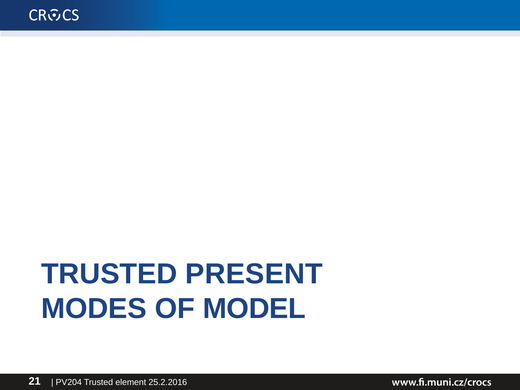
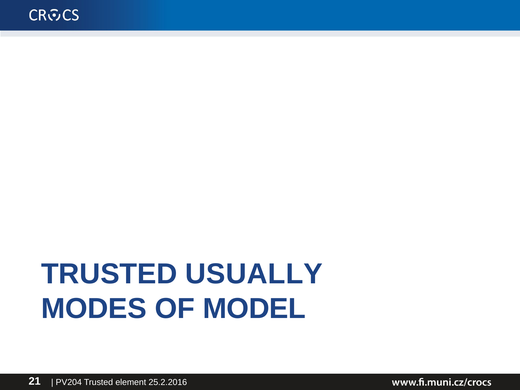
PRESENT: PRESENT -> USUALLY (254, 274)
